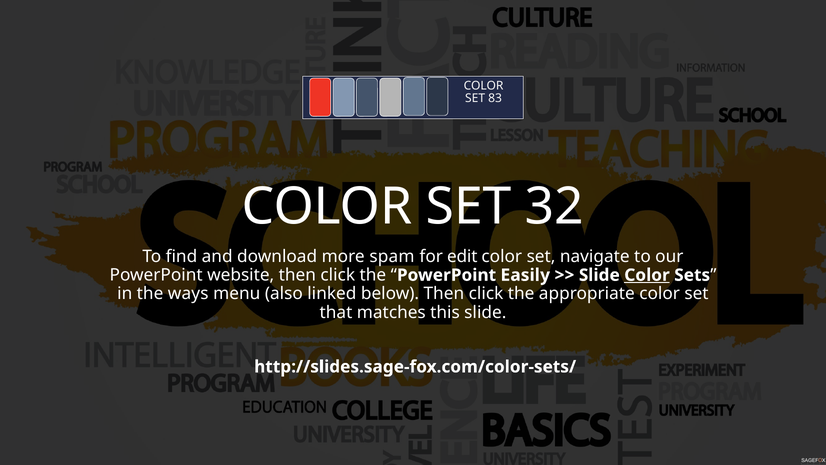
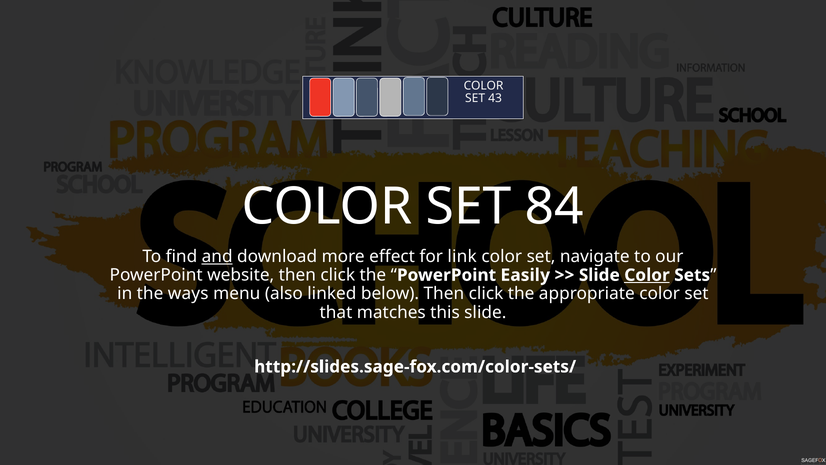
83: 83 -> 43 (495, 98)
32: 32 -> 84 (554, 206)
and underline: none -> present (217, 256)
spam: spam -> effect (392, 256)
edit: edit -> link (462, 256)
